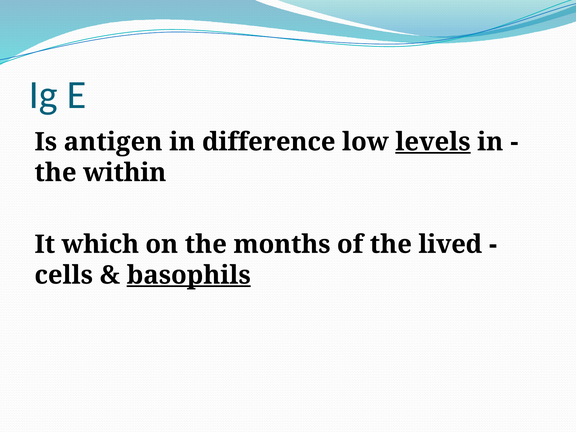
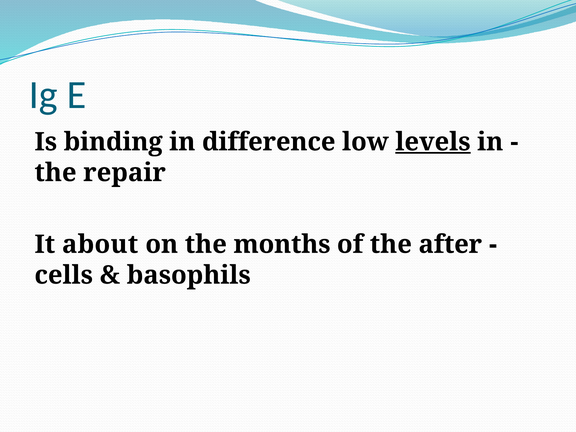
antigen: antigen -> binding (113, 142)
within: within -> repair (125, 173)
which: which -> about (100, 244)
lived: lived -> after (450, 244)
basophils underline: present -> none (189, 275)
